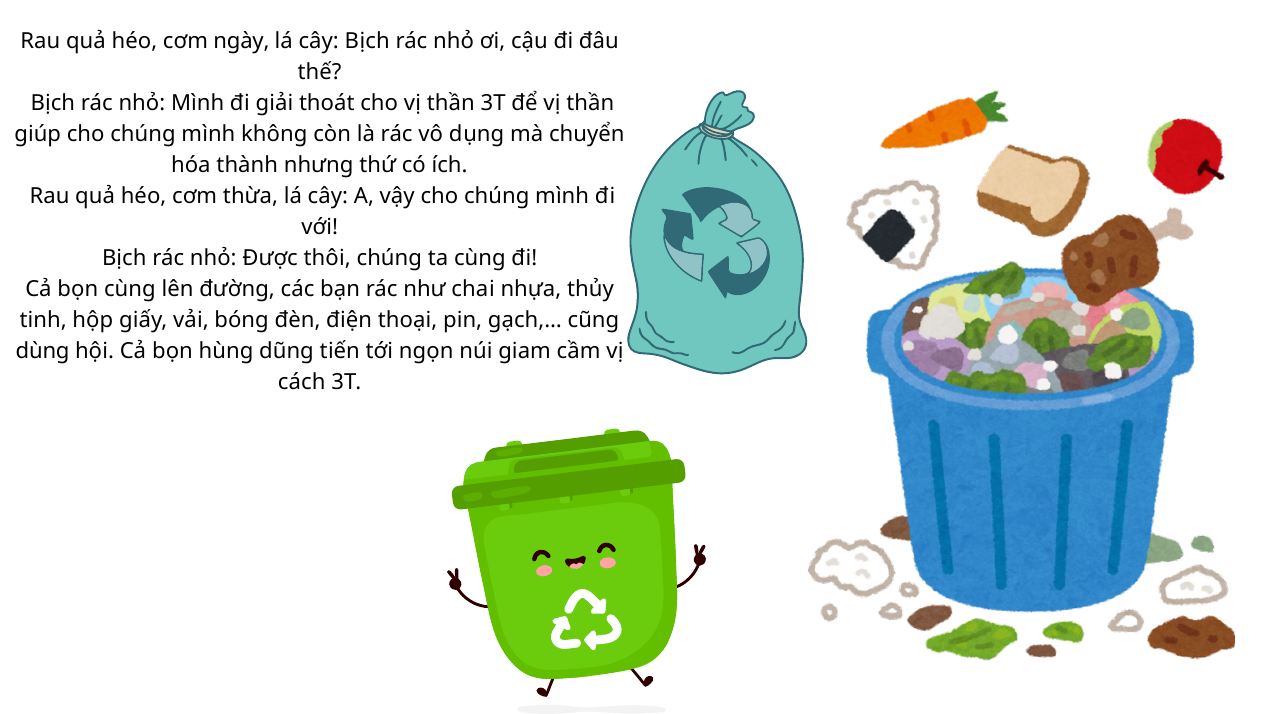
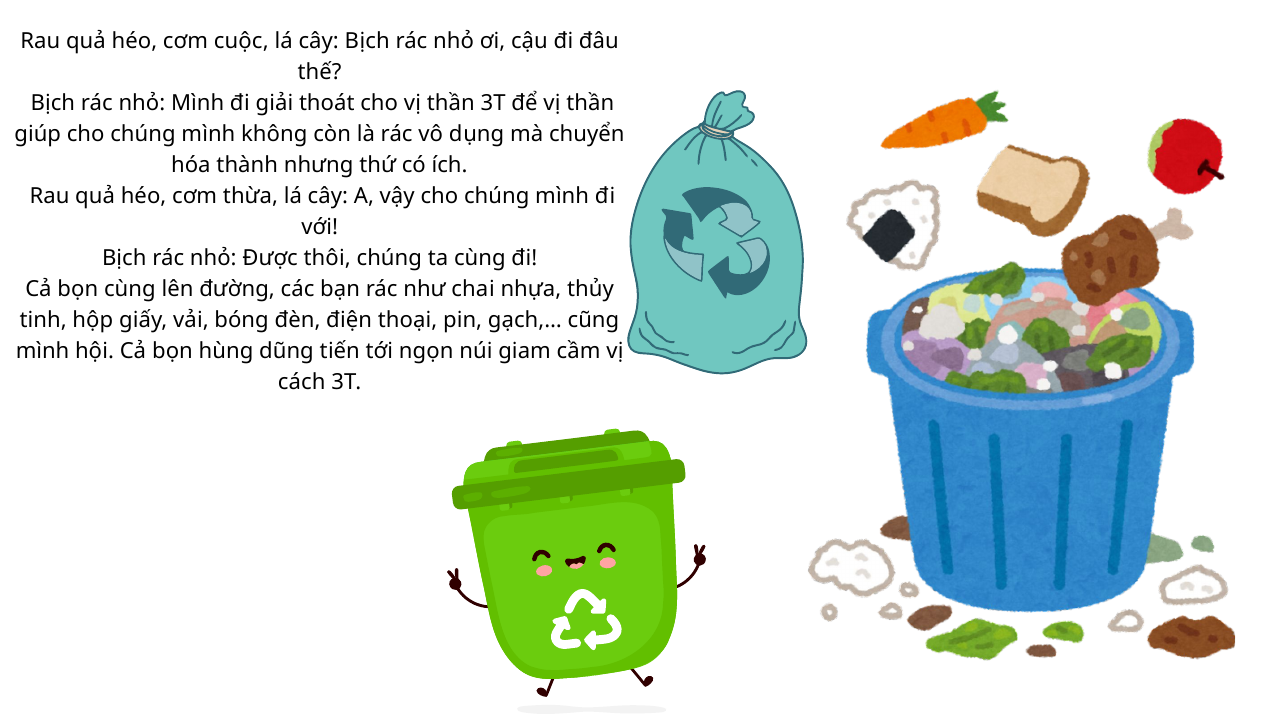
ngày: ngày -> cuộc (241, 41)
dùng: dùng -> mình (43, 351)
